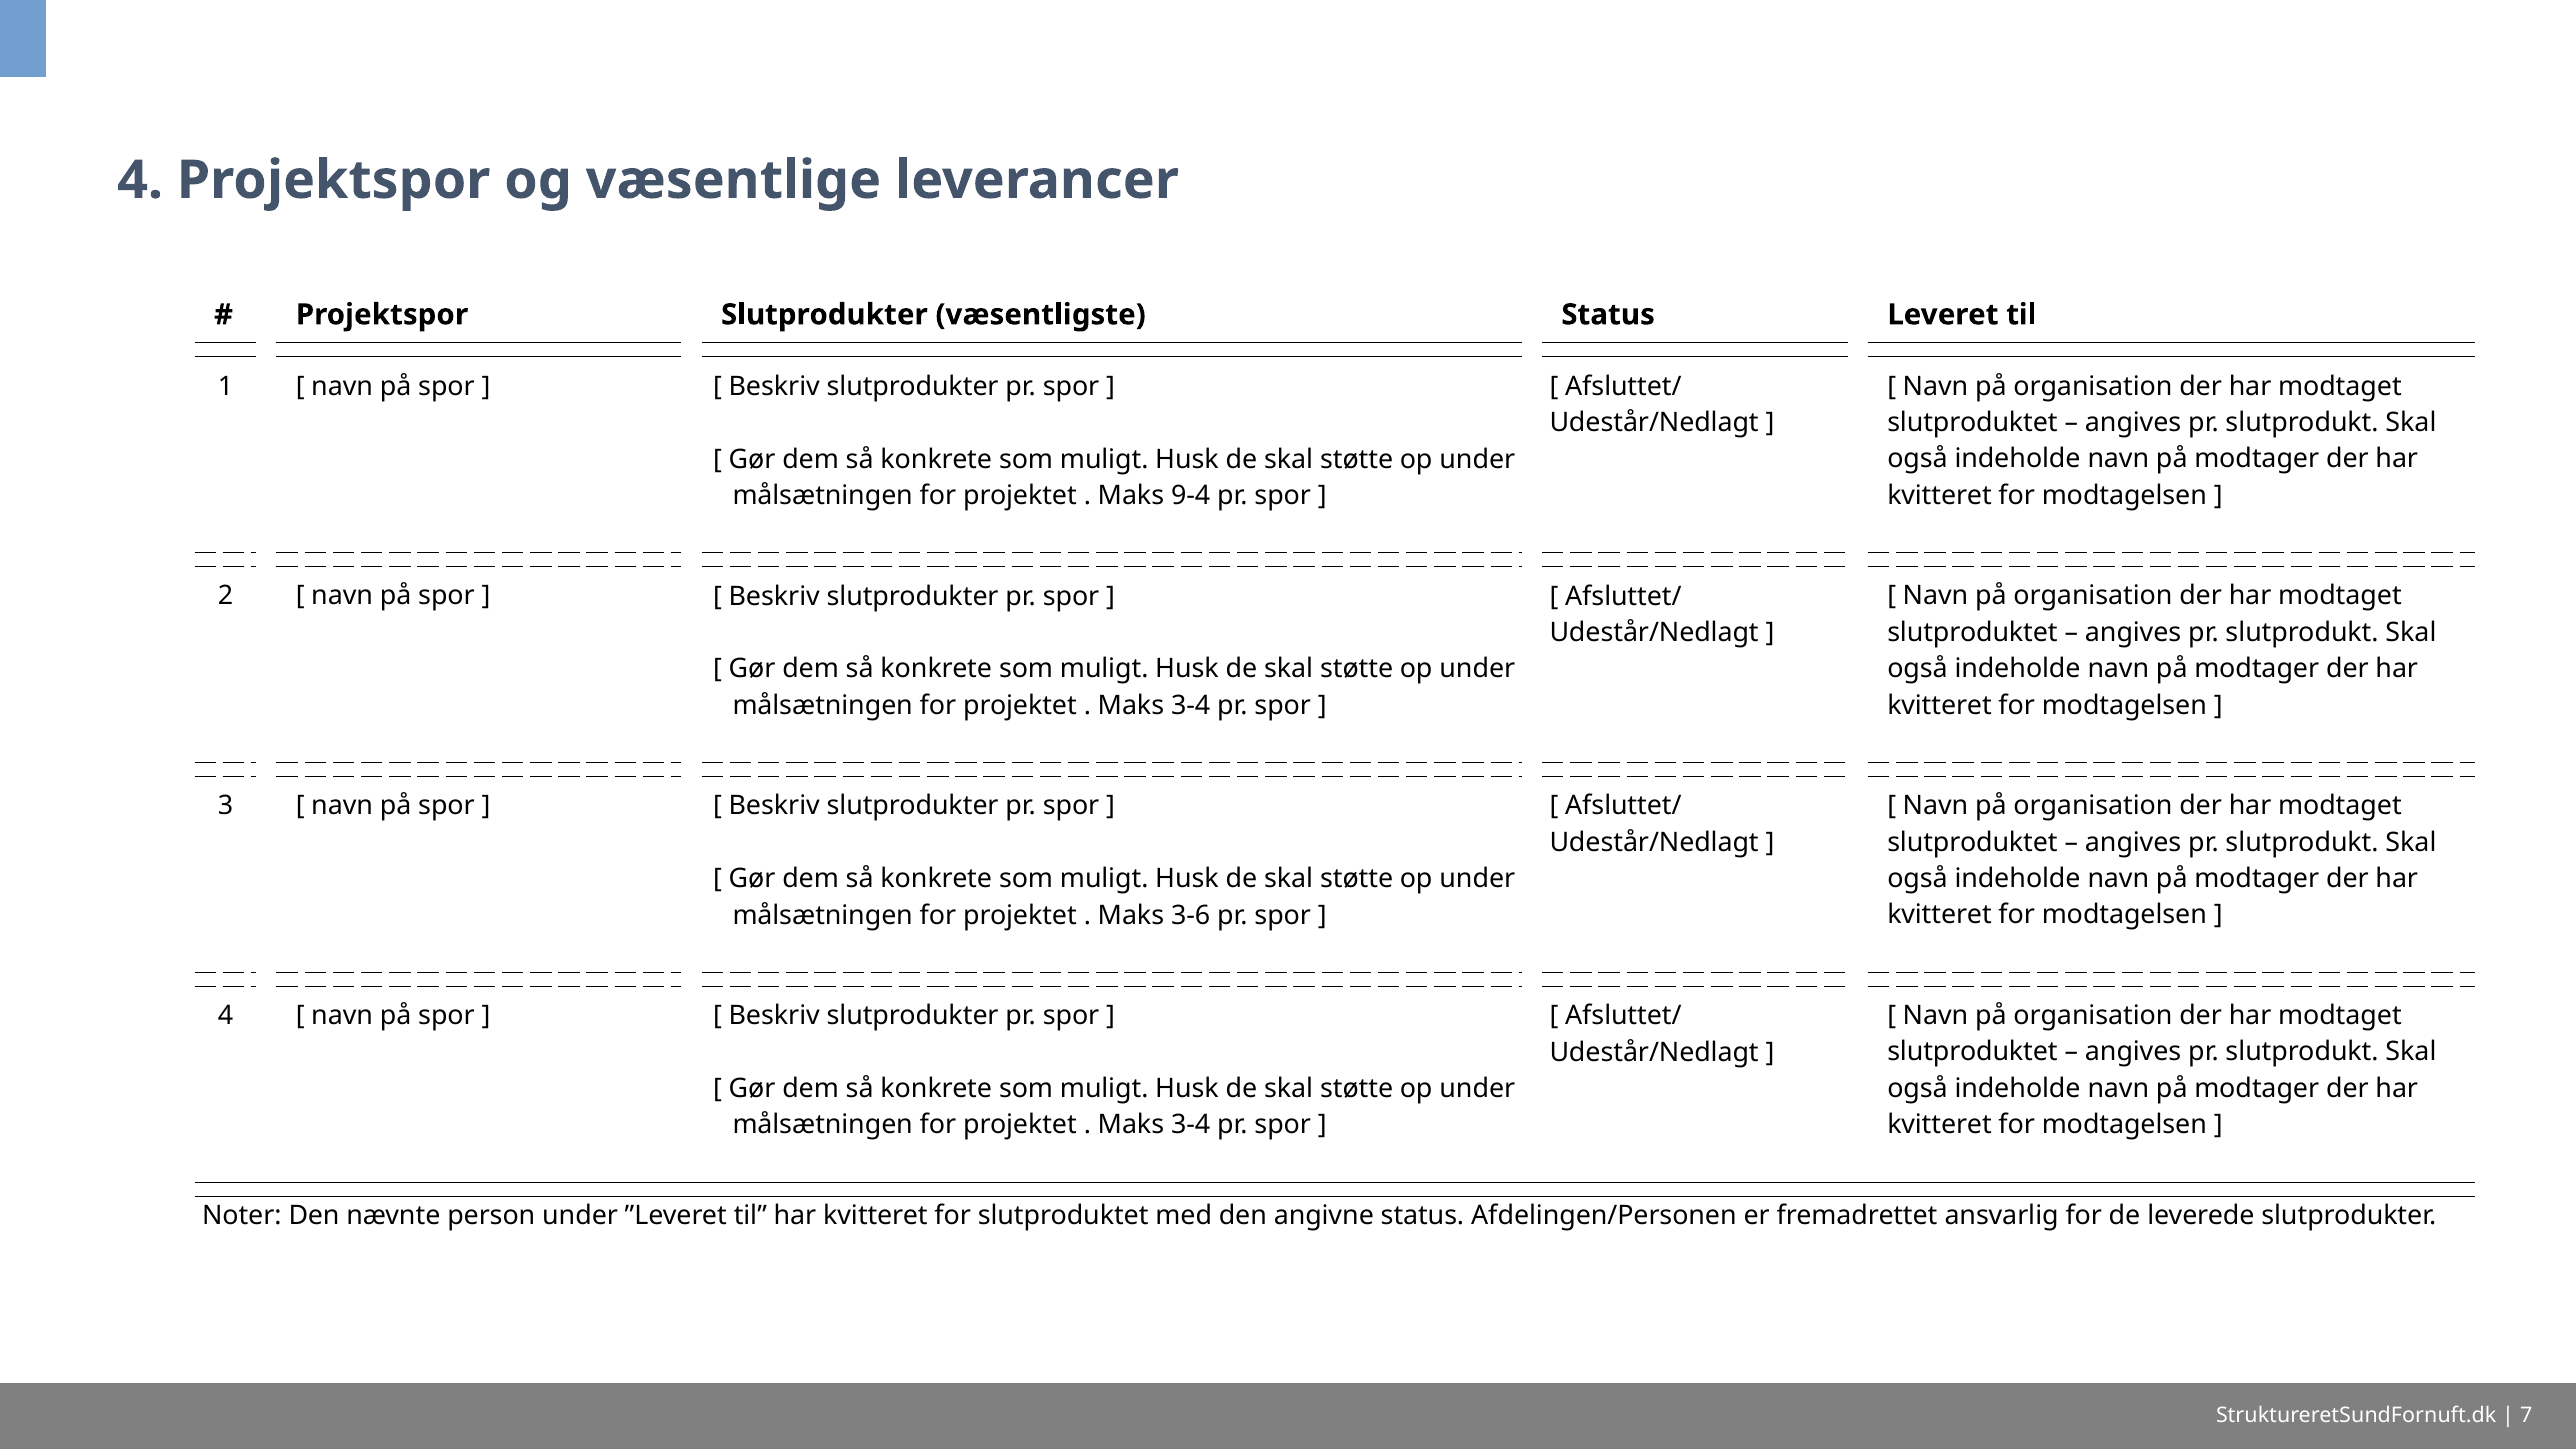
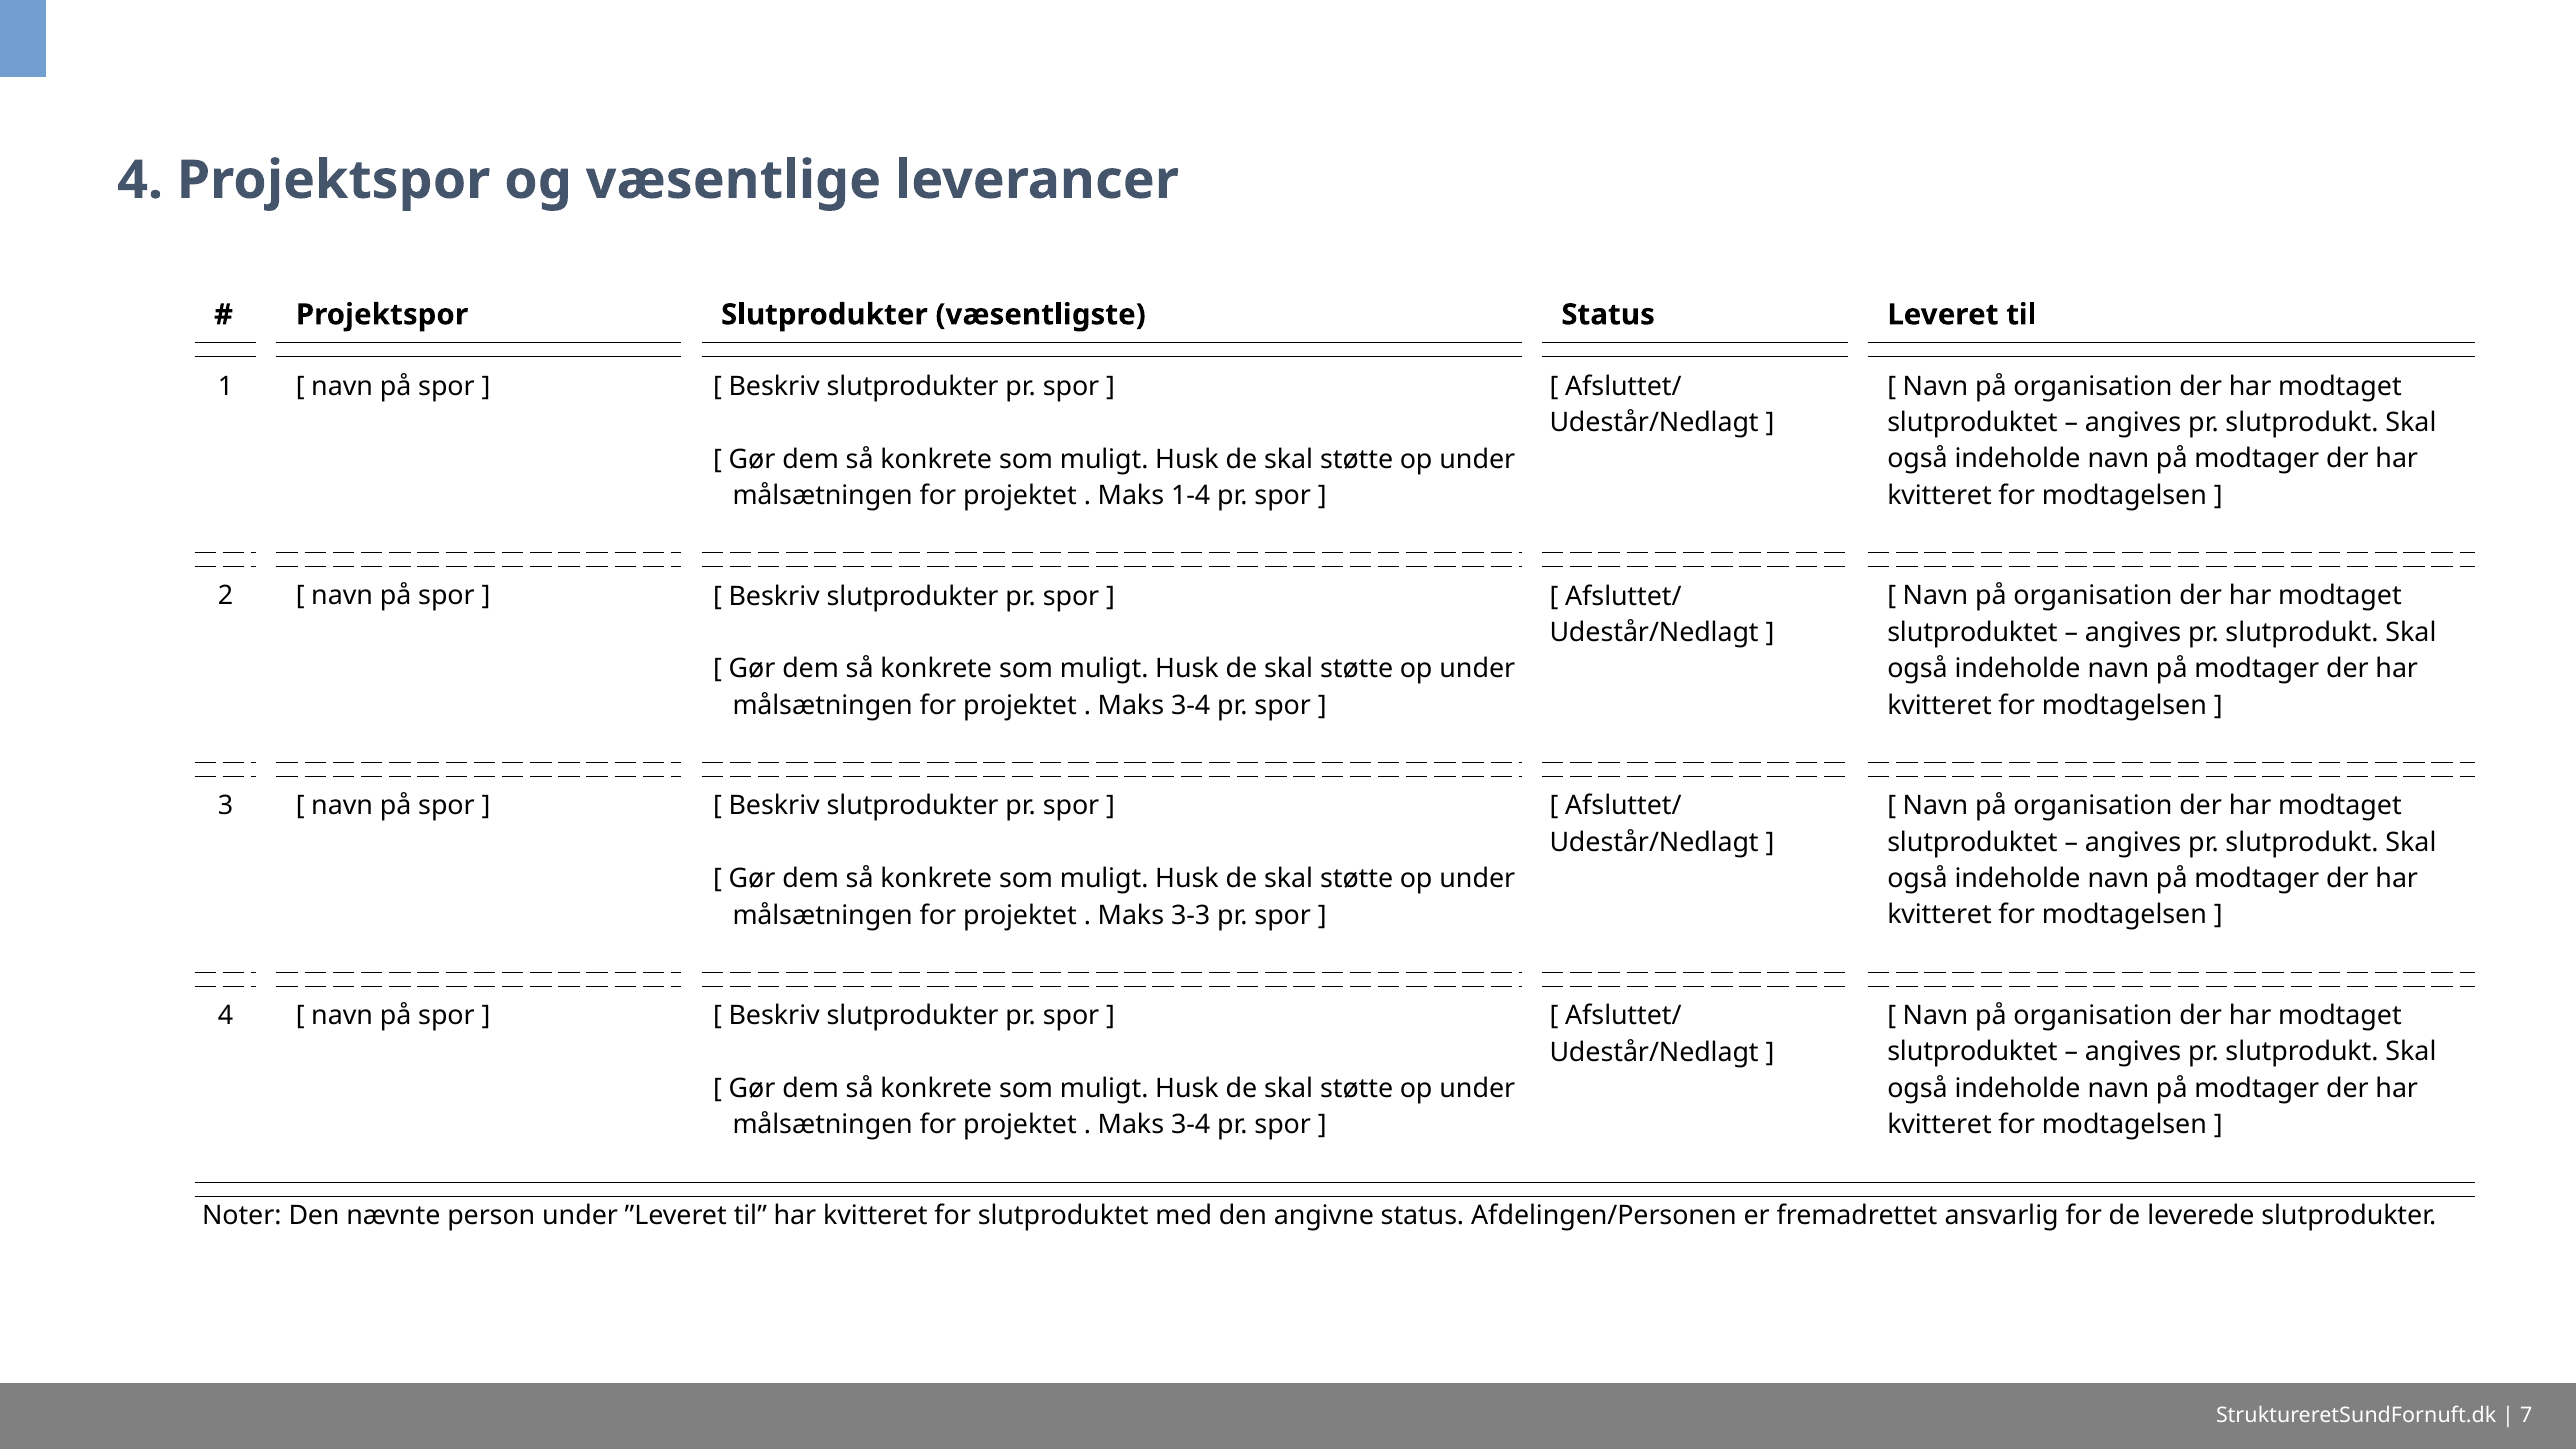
9-4: 9-4 -> 1-4 (1191, 496)
3-6: 3-6 -> 3-3 (1191, 915)
